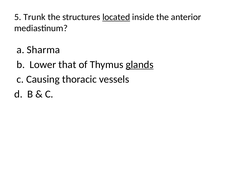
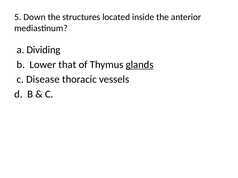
Trunk: Trunk -> Down (34, 17)
located underline: present -> none (116, 17)
Sharma: Sharma -> Dividing (44, 50)
Causing: Causing -> Disease (43, 80)
